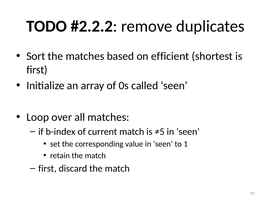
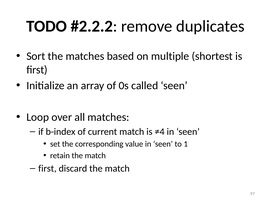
efficient: efficient -> multiple (170, 56)
≠5: ≠5 -> ≠4 (160, 132)
